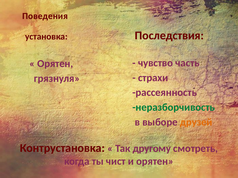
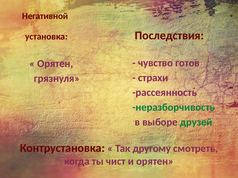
Поведения: Поведения -> Негативной (45, 16)
часть: часть -> готов (187, 63)
друзей colour: orange -> green (196, 122)
